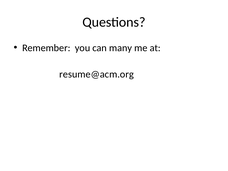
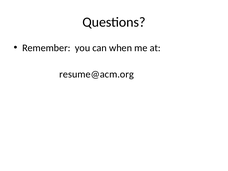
many: many -> when (121, 48)
